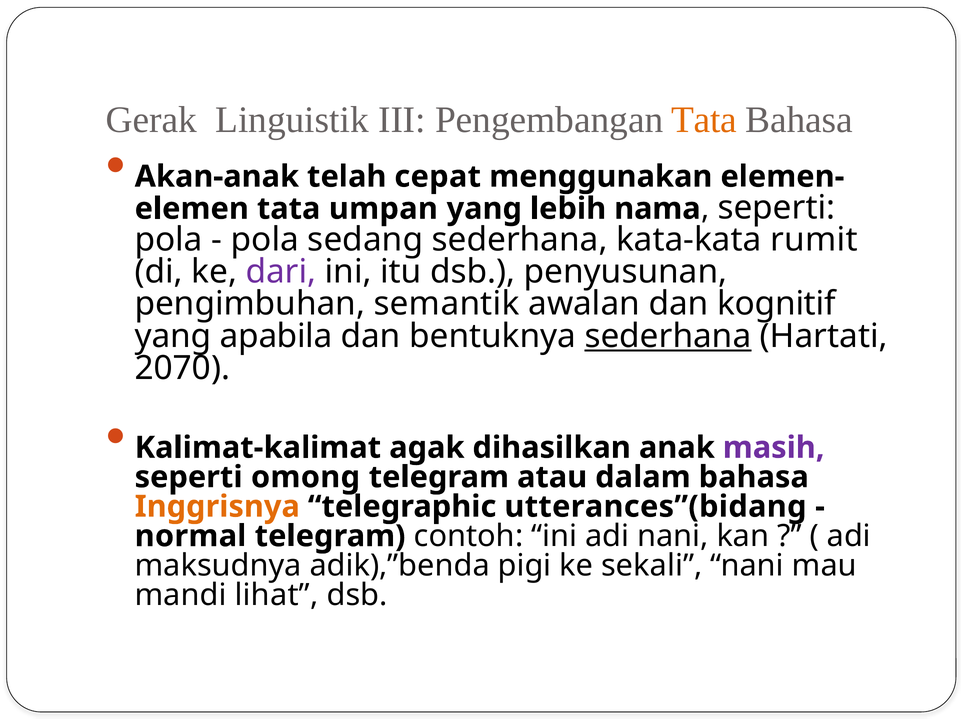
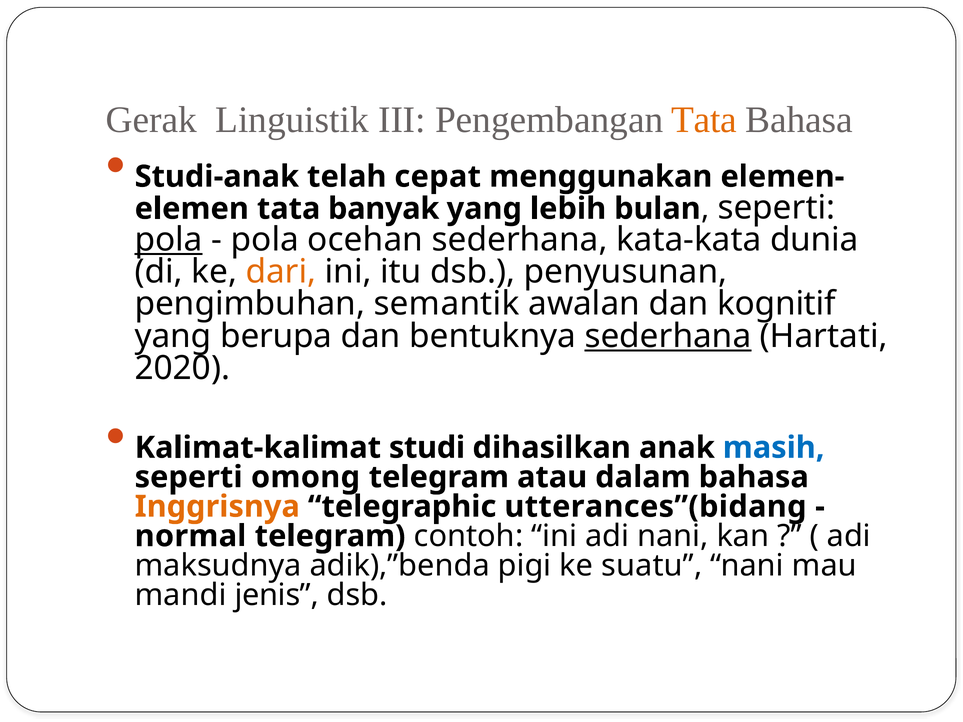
Akan-anak: Akan-anak -> Studi-anak (217, 177)
umpan: umpan -> banyak (384, 209)
nama: nama -> bulan (657, 209)
pola underline: none -> present (169, 240)
sedang: sedang -> ocehan (365, 240)
rumit: rumit -> dunia (814, 240)
dari colour: purple -> orange (281, 272)
apabila: apabila -> berupa (276, 336)
2070: 2070 -> 2020 (182, 368)
agak: agak -> studi (427, 448)
masih colour: purple -> blue (774, 448)
sekali: sekali -> suatu (652, 566)
lihat: lihat -> jenis (277, 595)
